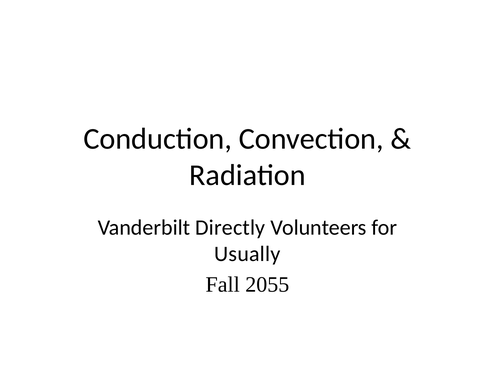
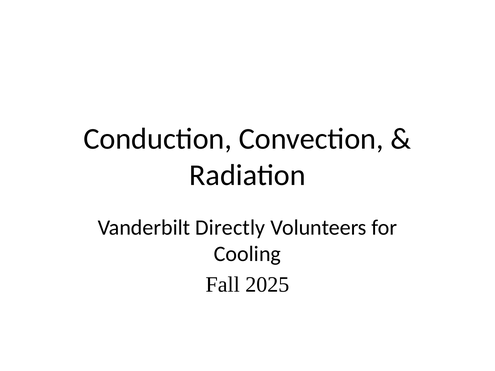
Usually: Usually -> Cooling (247, 254)
2055: 2055 -> 2025 (267, 285)
